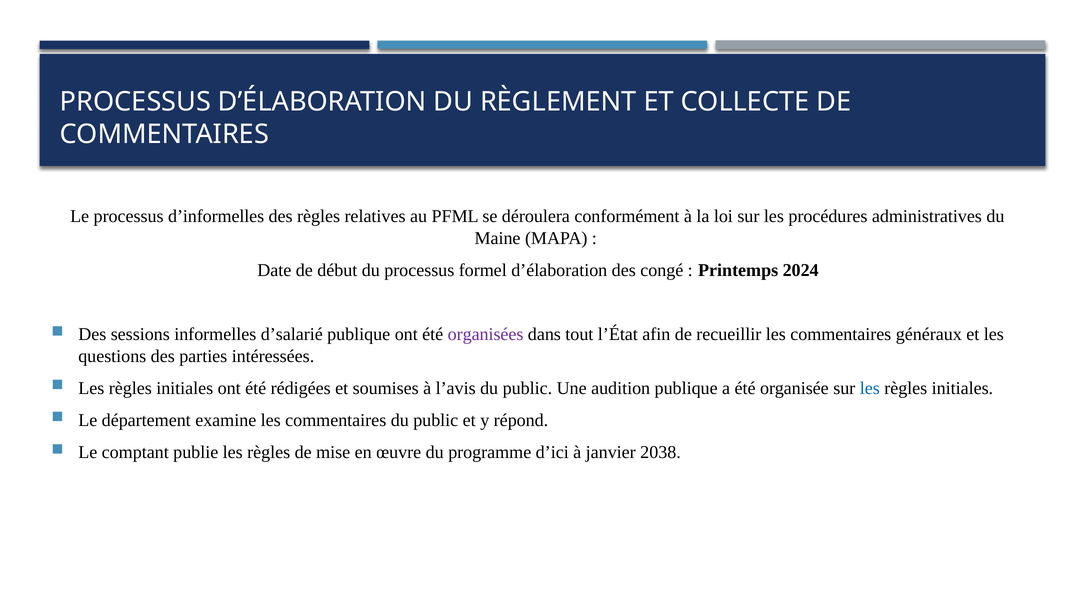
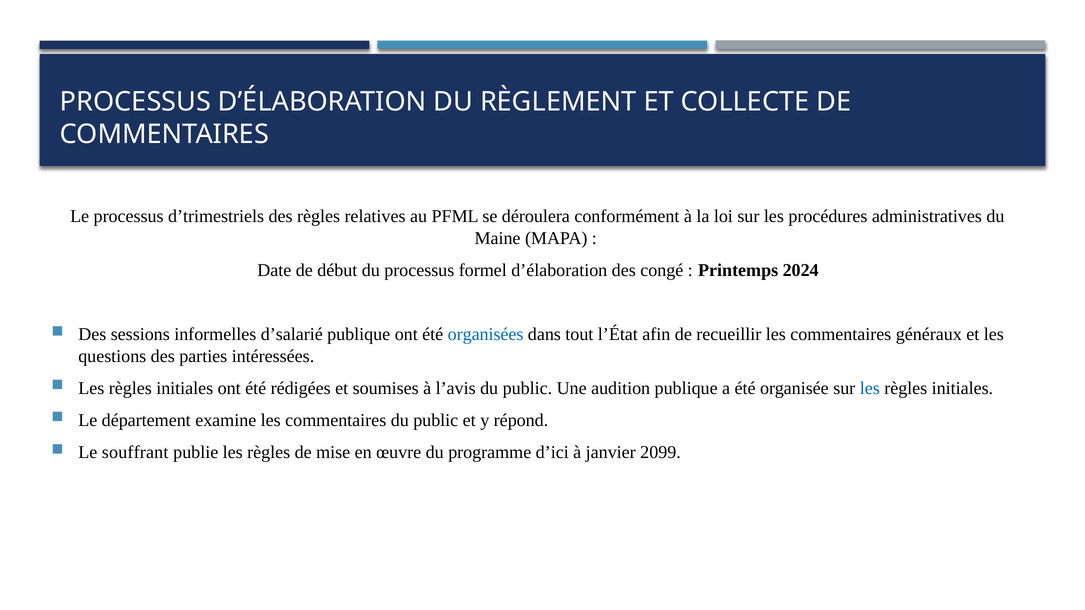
d’informelles: d’informelles -> d’trimestriels (216, 217)
organisées colour: purple -> blue (486, 335)
comptant: comptant -> souffrant (135, 453)
2038: 2038 -> 2099 (661, 453)
